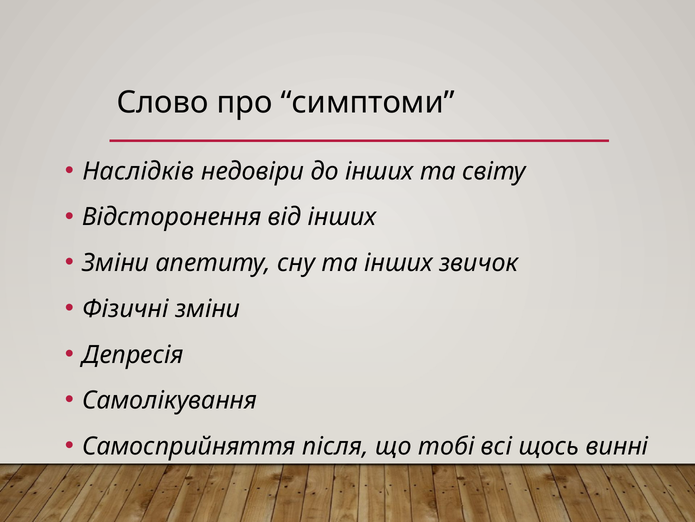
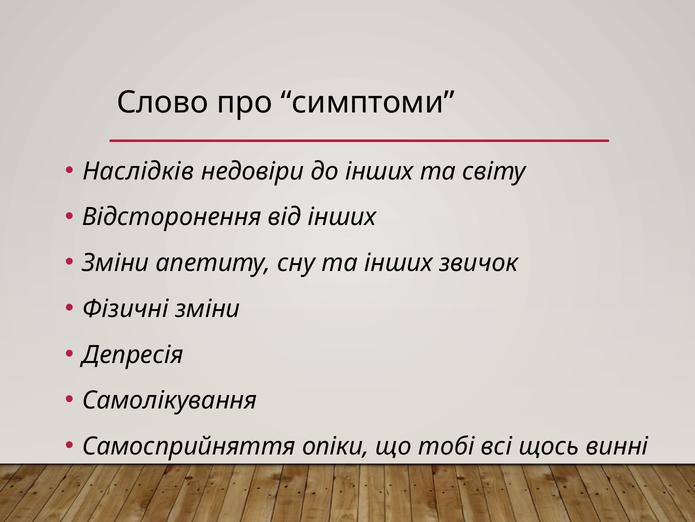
після: після -> опіки (336, 446)
